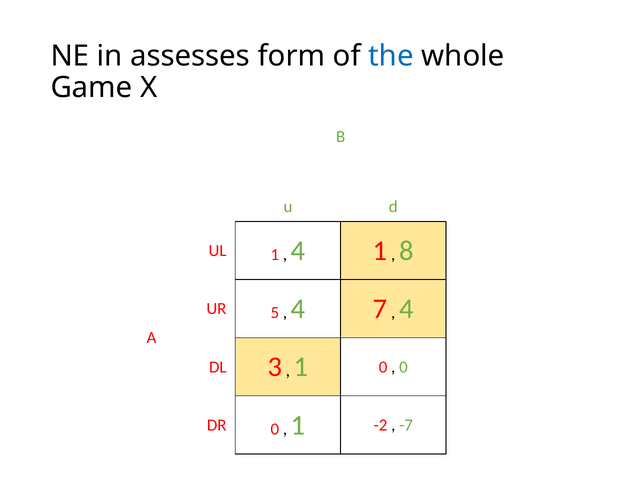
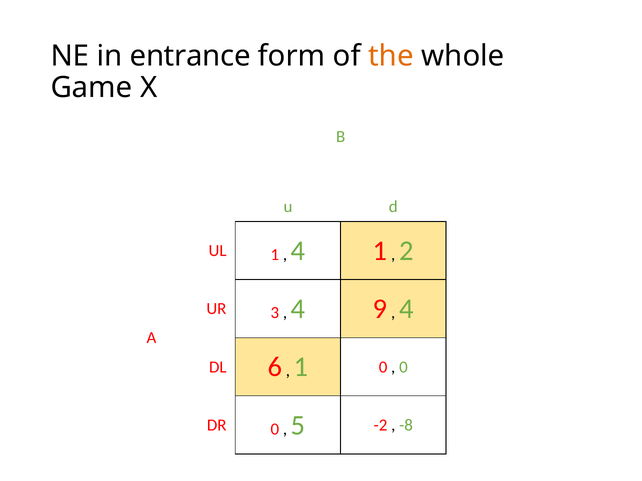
assesses: assesses -> entrance (190, 56)
the colour: blue -> orange (391, 56)
8: 8 -> 2 (406, 251)
5: 5 -> 3 (275, 313)
7: 7 -> 9 (380, 309)
3: 3 -> 6 (275, 367)
1: 1 -> 5 (298, 426)
-7: -7 -> -8 (406, 426)
